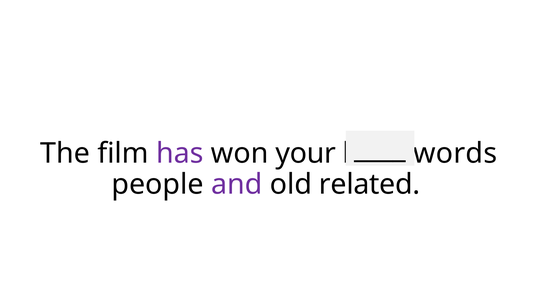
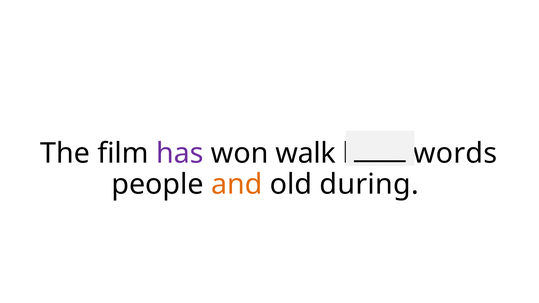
your: your -> walk (306, 153)
and colour: purple -> orange (237, 184)
related: related -> during (369, 184)
